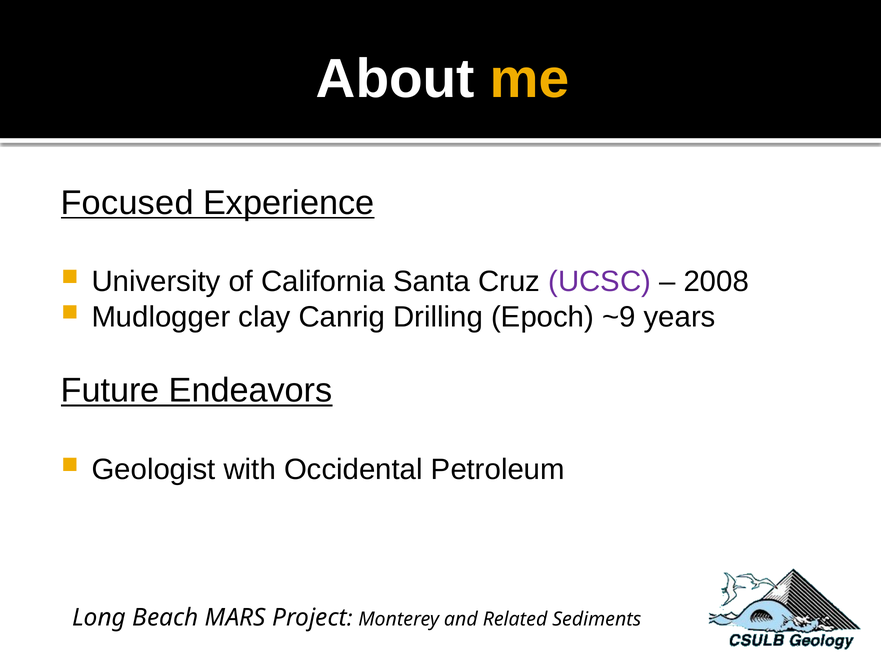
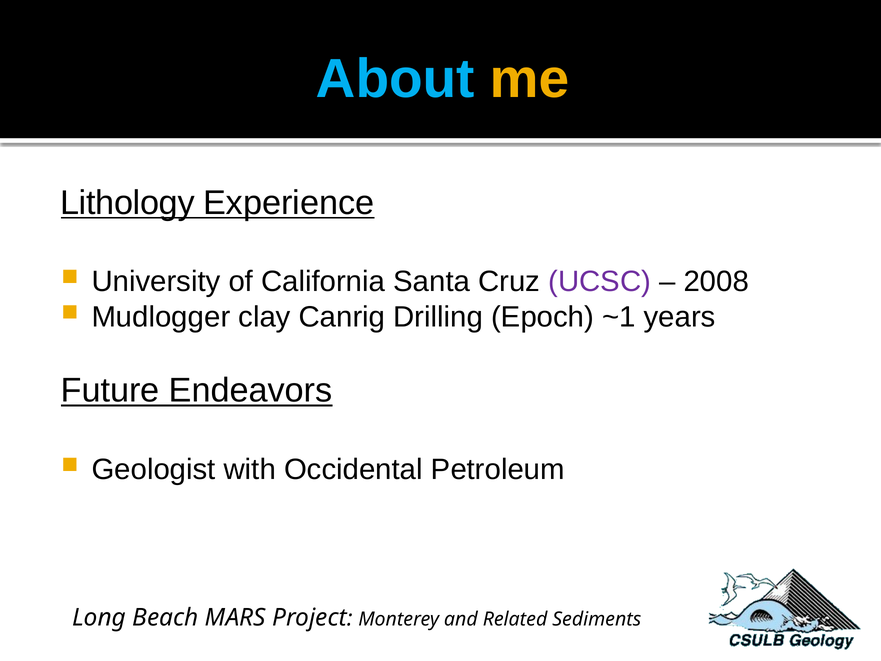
About colour: white -> light blue (395, 79)
Focused: Focused -> Lithology (127, 203)
~9: ~9 -> ~1 (619, 317)
